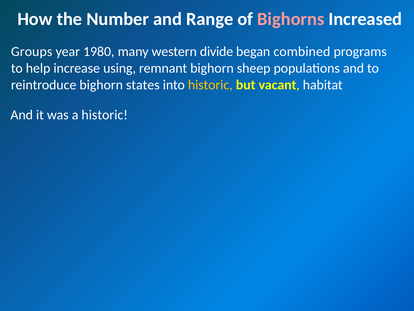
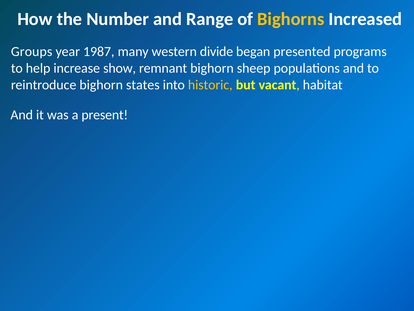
Bighorns colour: pink -> yellow (291, 19)
1980: 1980 -> 1987 (99, 52)
combined: combined -> presented (302, 52)
using: using -> show (120, 68)
a historic: historic -> present (105, 115)
